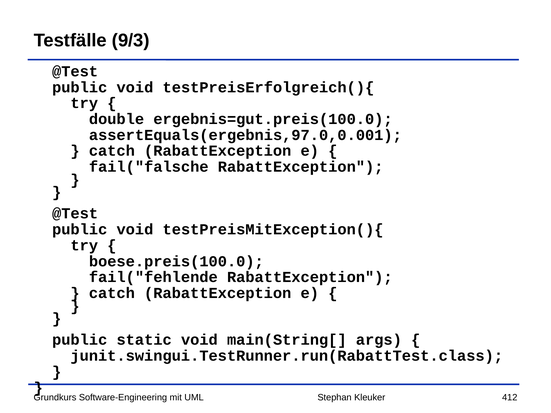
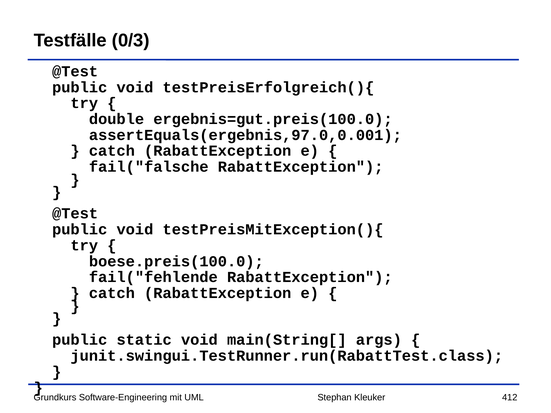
9/3: 9/3 -> 0/3 (131, 40)
